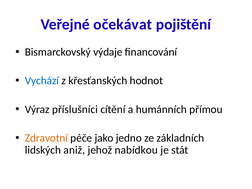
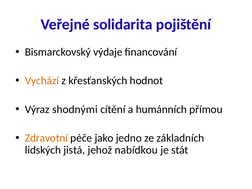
očekávat: očekávat -> solidarita (123, 24)
Vychází colour: blue -> orange (42, 81)
příslušníci: příslušníci -> shodnými (75, 109)
aniž: aniž -> jistá (74, 150)
